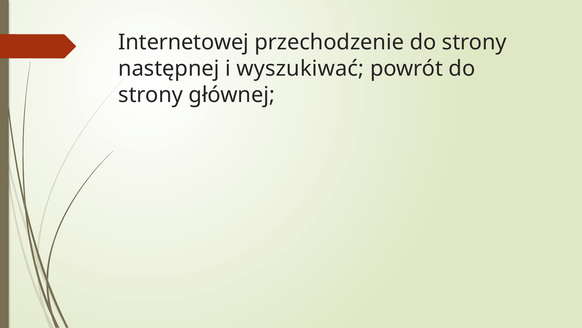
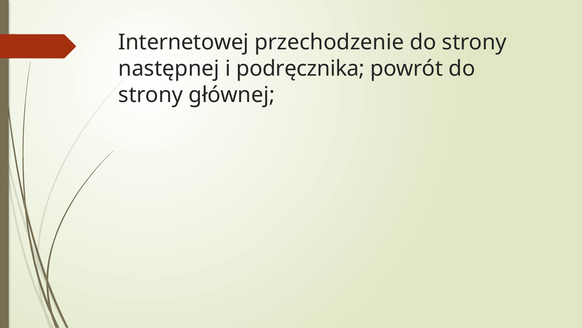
wyszukiwać: wyszukiwać -> podręcznika (301, 68)
